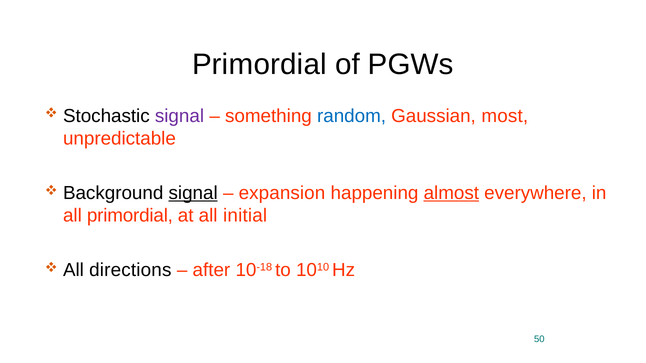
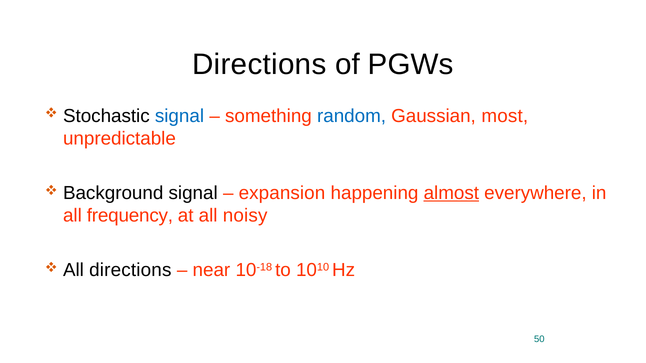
Primordial: Primordial -> Directions (259, 65)
signal colour: purple -> blue (179, 116)
signal underline: present -> none (193, 193)
all primordial: primordial -> frequency (130, 216)
initial: initial -> noisy (245, 216)
after: after -> near (211, 271)
